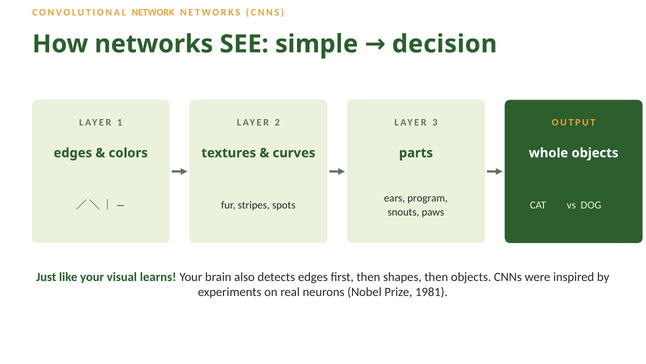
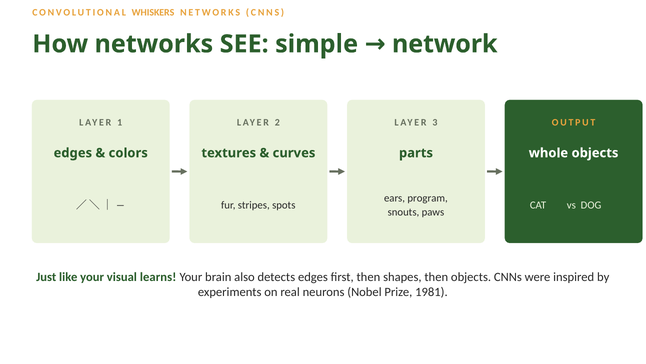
NETWORK: NETWORK -> WHISKERS (153, 13)
decision: decision -> network (445, 44)
